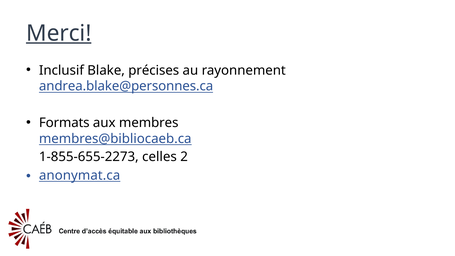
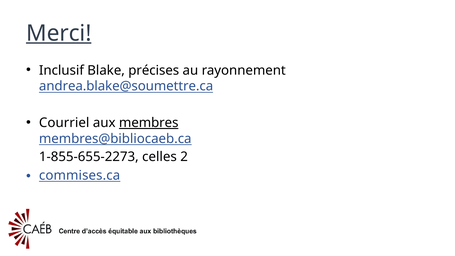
andrea.blake@personnes.ca: andrea.blake@personnes.ca -> andrea.blake@soumettre.ca (126, 86)
Formats: Formats -> Courriel (64, 123)
membres underline: none -> present (149, 123)
anonymat.ca: anonymat.ca -> commises.ca (80, 175)
